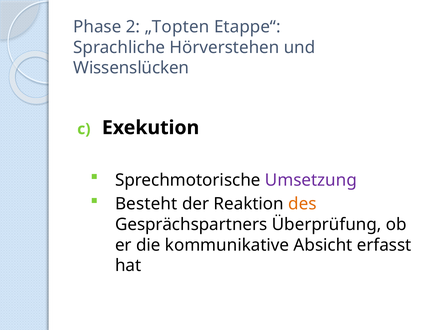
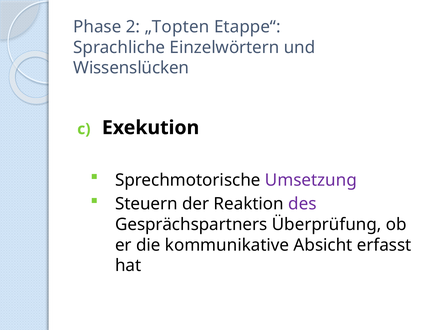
Hörverstehen: Hörverstehen -> Einzelwörtern (225, 47)
Besteht: Besteht -> Steuern (146, 203)
des colour: orange -> purple (302, 203)
